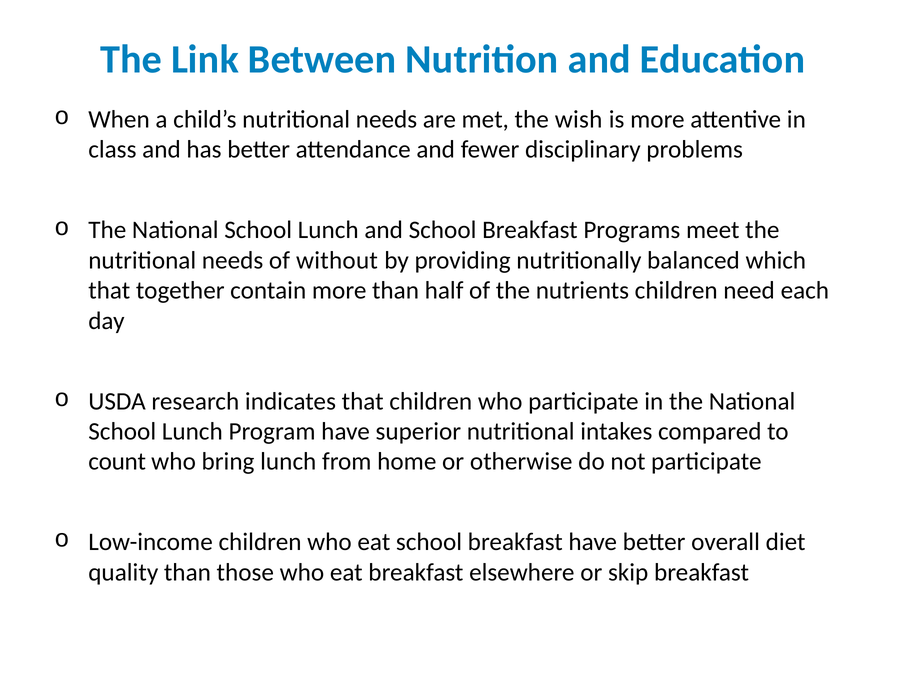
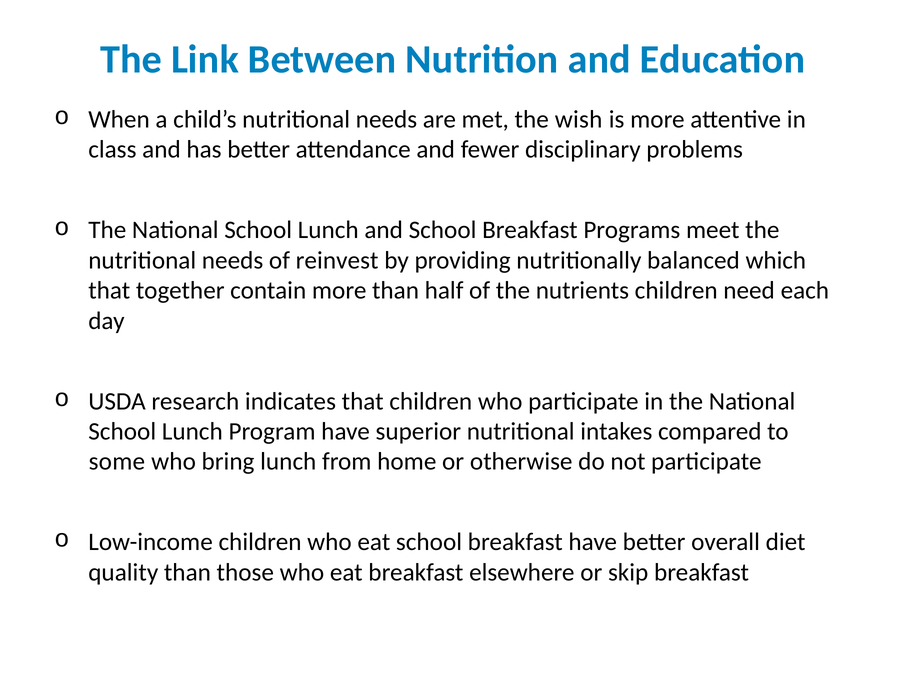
without: without -> reinvest (337, 261)
count: count -> some (117, 462)
